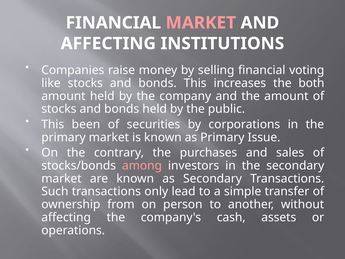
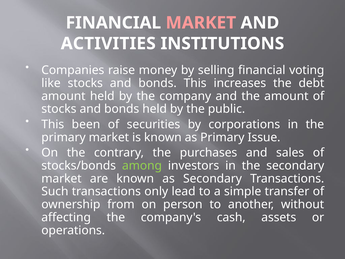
AFFECTING: AFFECTING -> ACTIVITIES (108, 43)
both: both -> debt (311, 83)
among colour: pink -> light green (142, 165)
